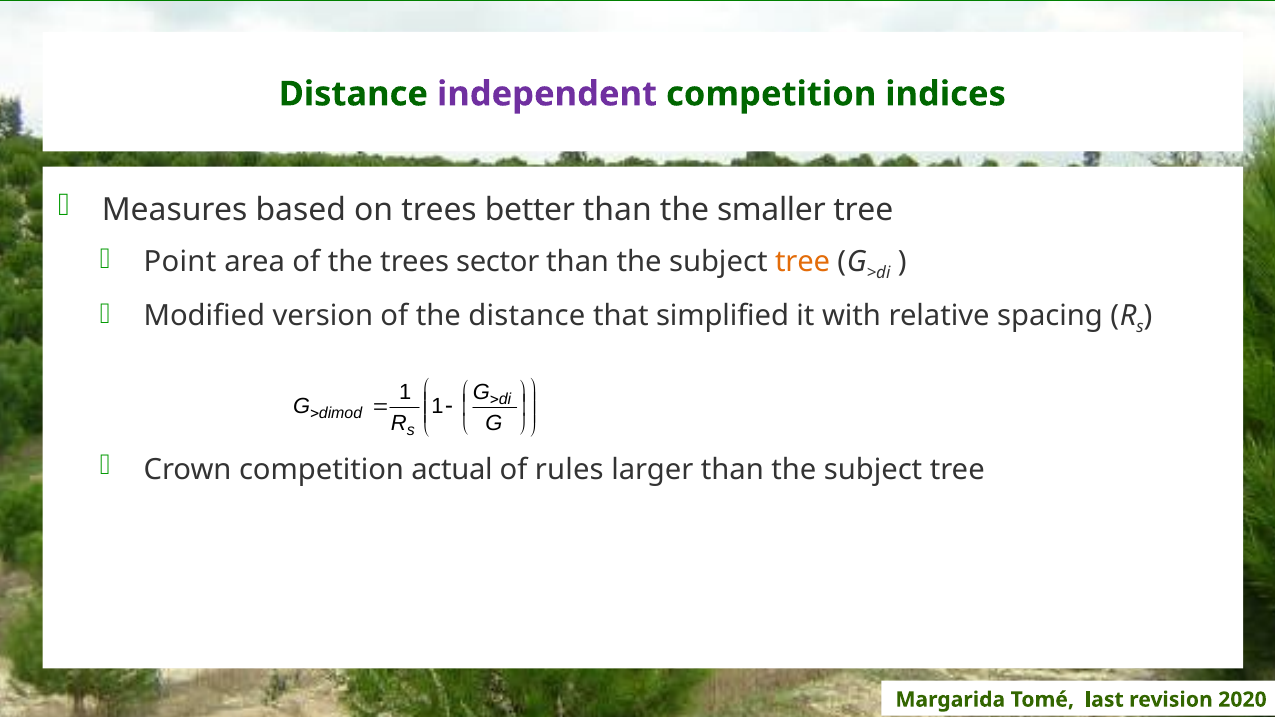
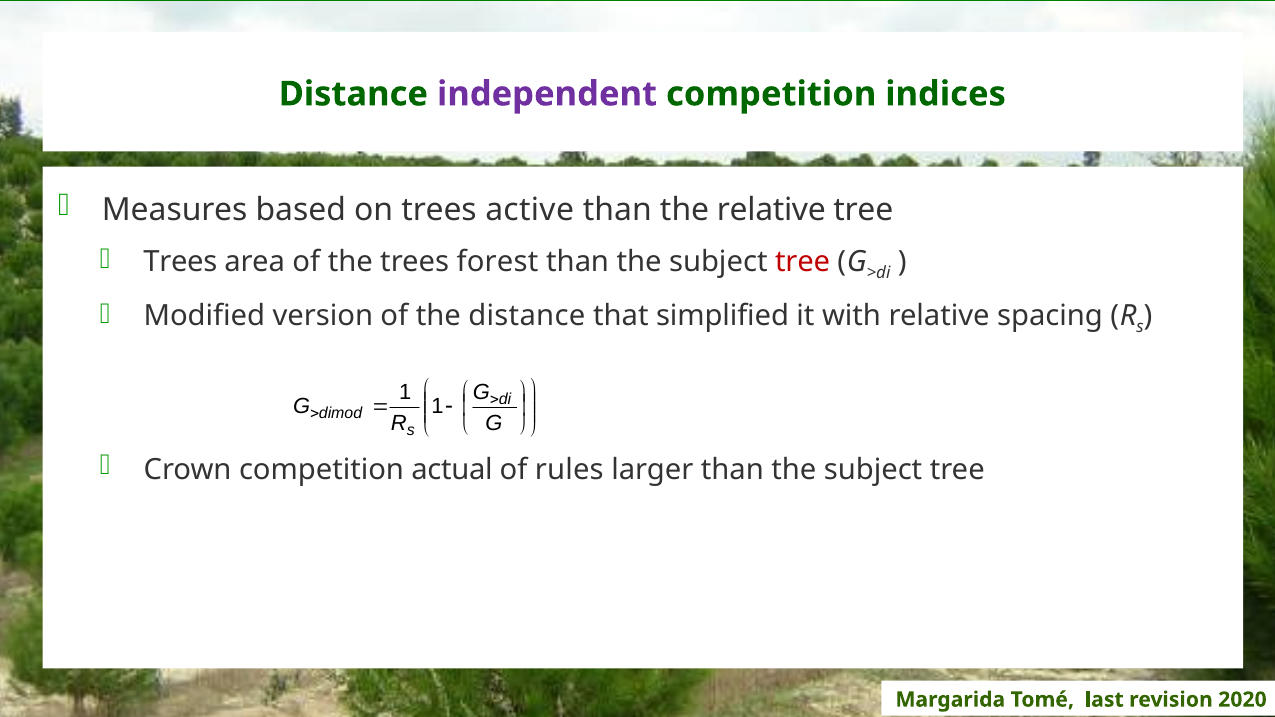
better: better -> active (530, 211)
the smaller: smaller -> relative (771, 211)
Point: Point -> Trees (180, 262)
sector: sector -> forest (498, 262)
tree colour: orange -> red (803, 262)
